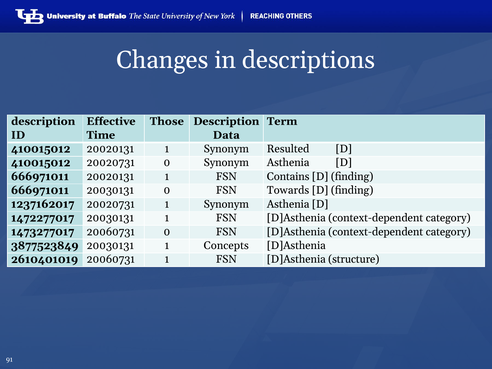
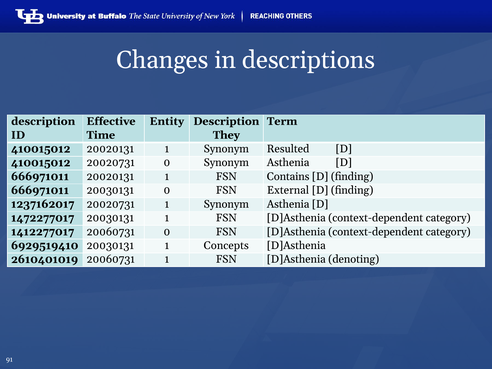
Those: Those -> Entity (167, 121)
Data: Data -> They (226, 135)
Towards: Towards -> External (288, 190)
1473277017: 1473277017 -> 1412277017 (43, 232)
3877523849: 3877523849 -> 6929519410 (45, 246)
structure: structure -> denoting (354, 259)
